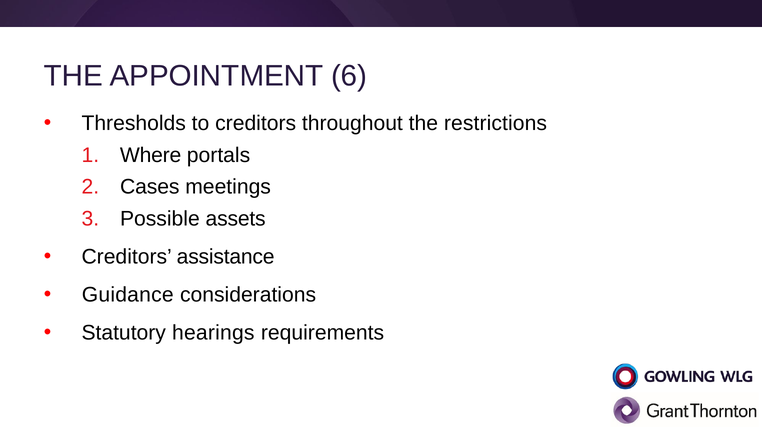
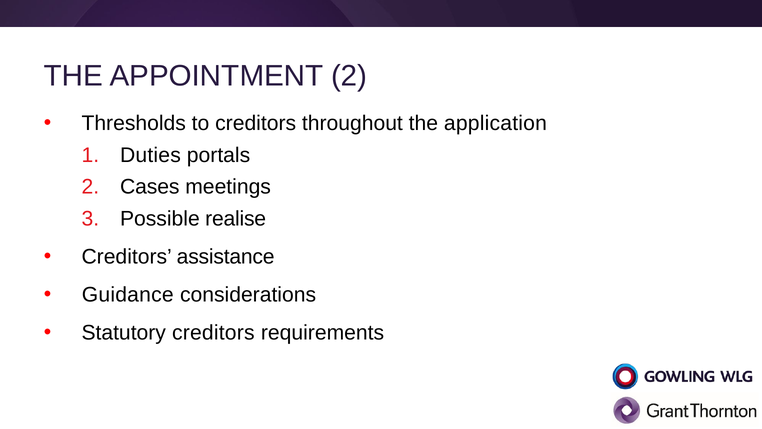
APPOINTMENT 6: 6 -> 2 (349, 76)
restrictions: restrictions -> application (495, 123)
Where: Where -> Duties (150, 155)
assets: assets -> realise (236, 219)
Statutory hearings: hearings -> creditors (213, 333)
